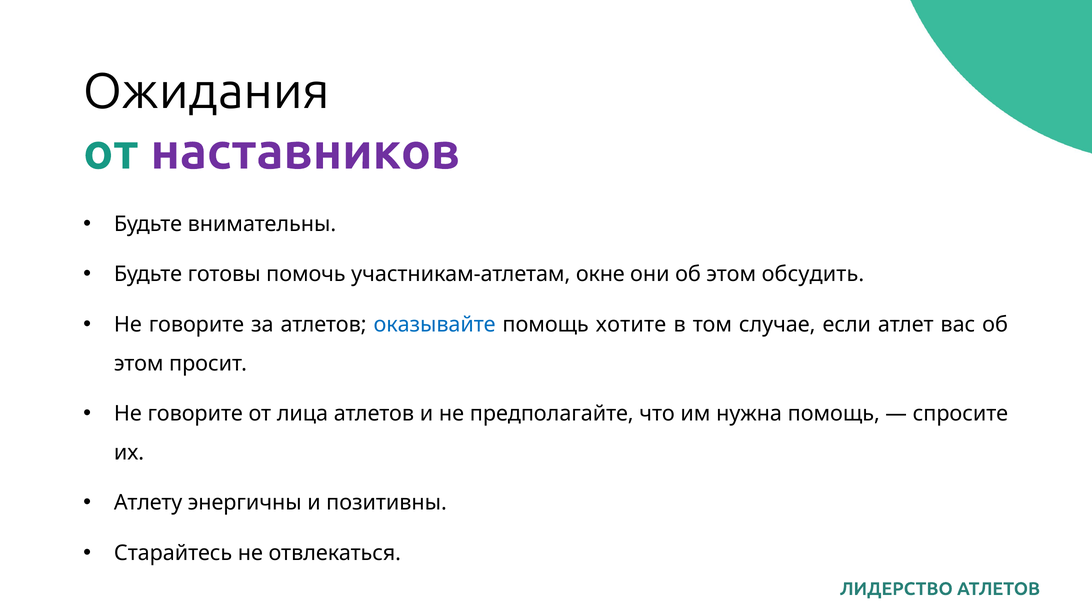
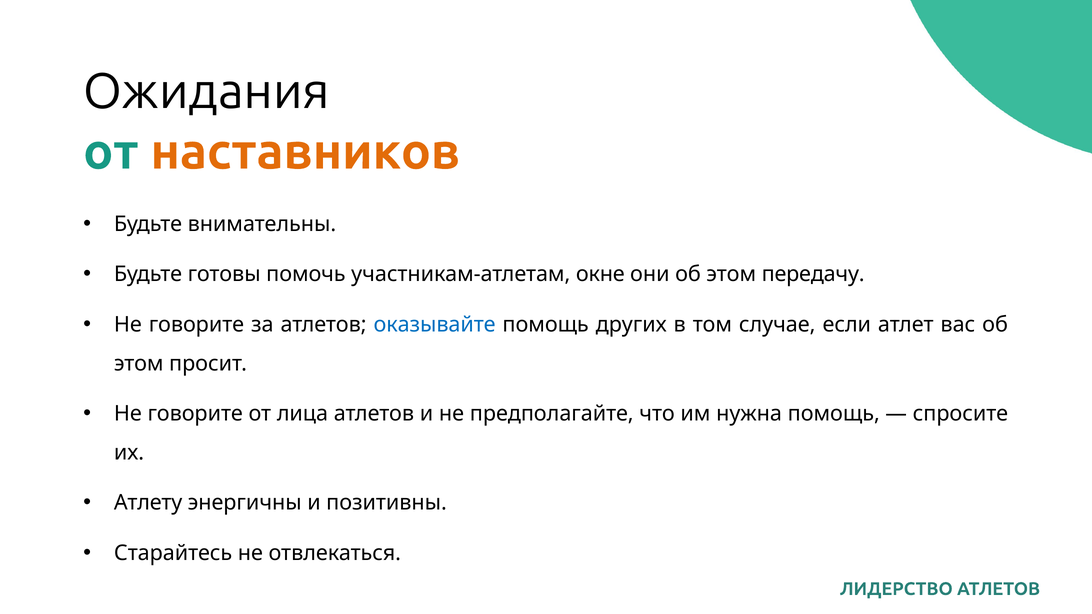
наставников colour: purple -> orange (305, 152)
обсудить: обсудить -> передачу (813, 274)
хотите: хотите -> других (631, 325)
